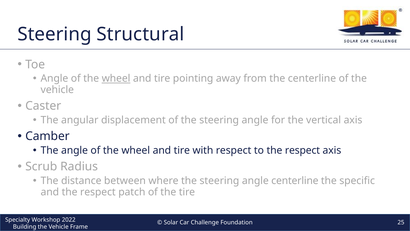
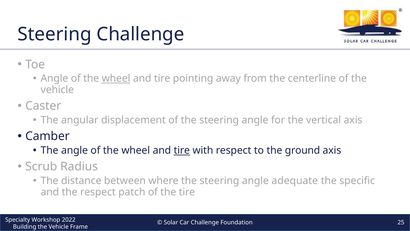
Steering Structural: Structural -> Challenge (140, 34)
tire underline: none -> present (182, 150)
to the respect: respect -> ground (303, 150)
angle centerline: centerline -> adequate (295, 181)
